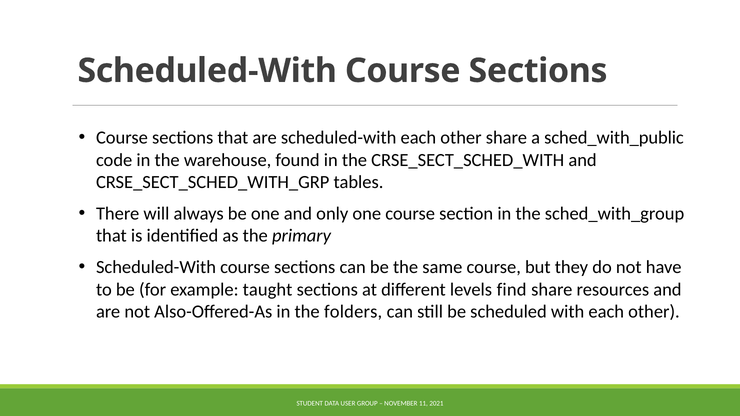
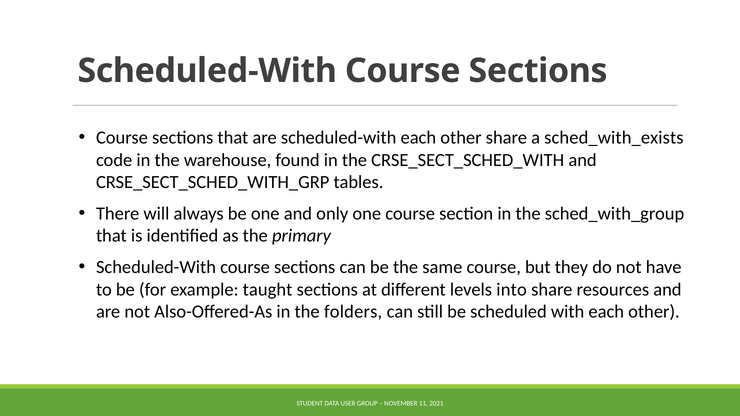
sched_with_public: sched_with_public -> sched_with_exists (614, 138)
find: find -> into (512, 290)
